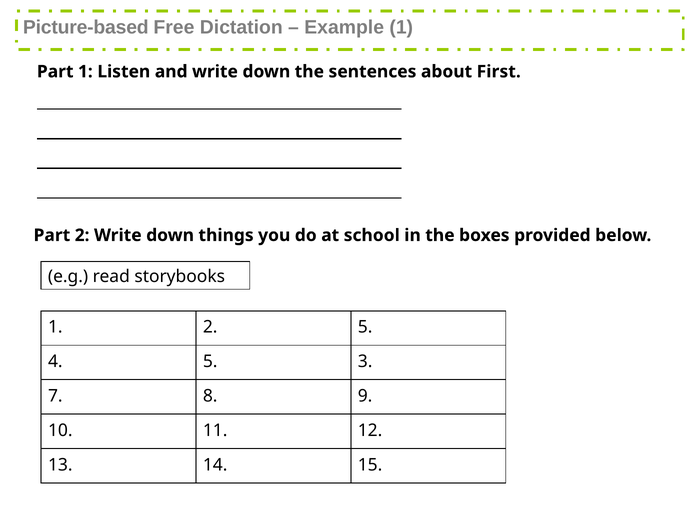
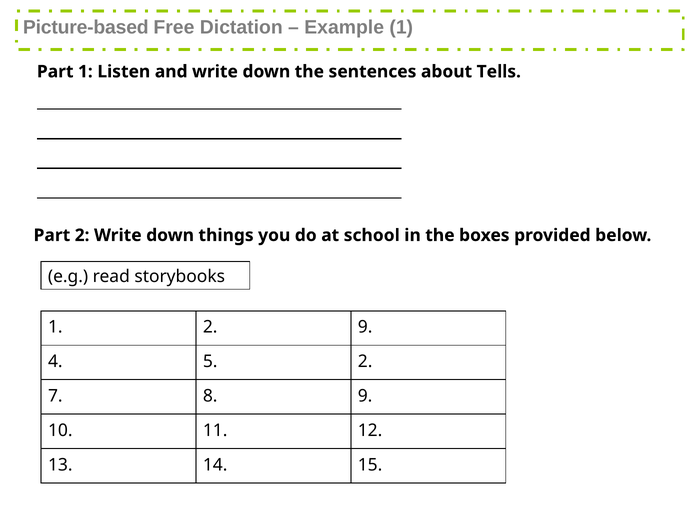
First: First -> Tells (499, 72)
2 5: 5 -> 9 (365, 327)
5 3: 3 -> 2 (365, 361)
